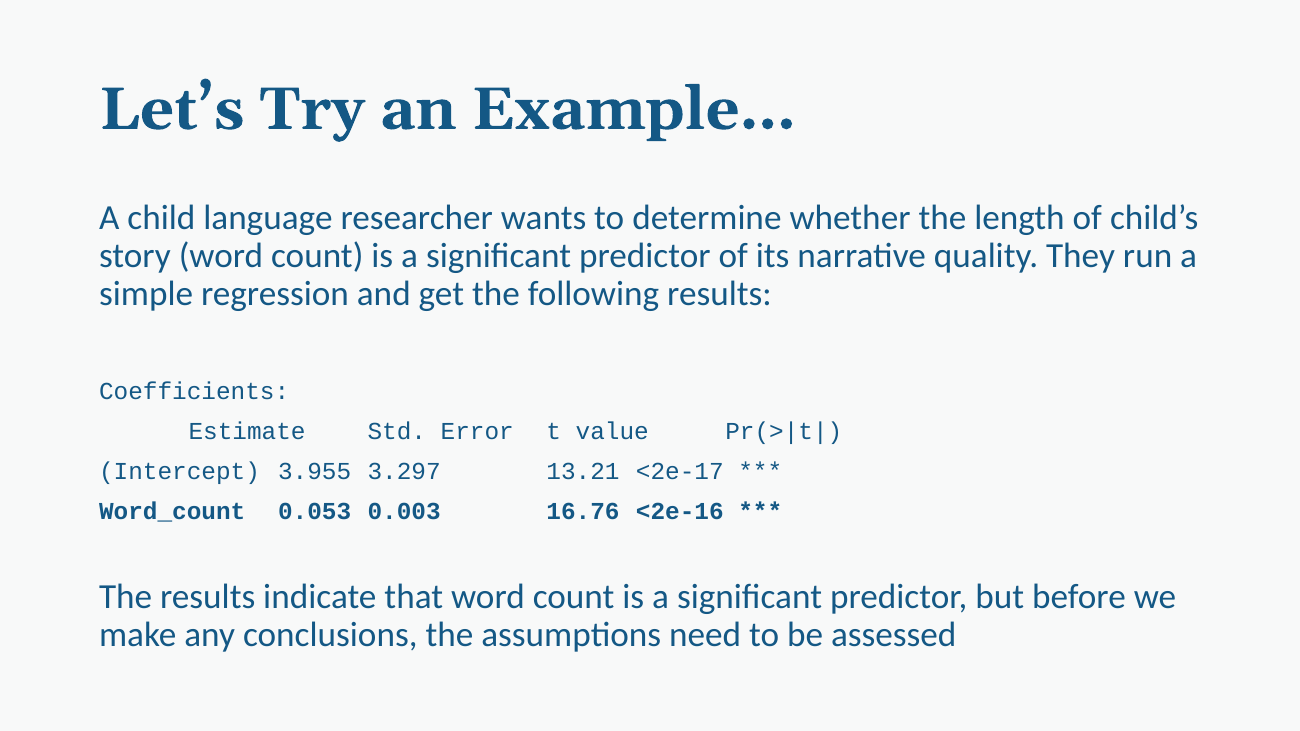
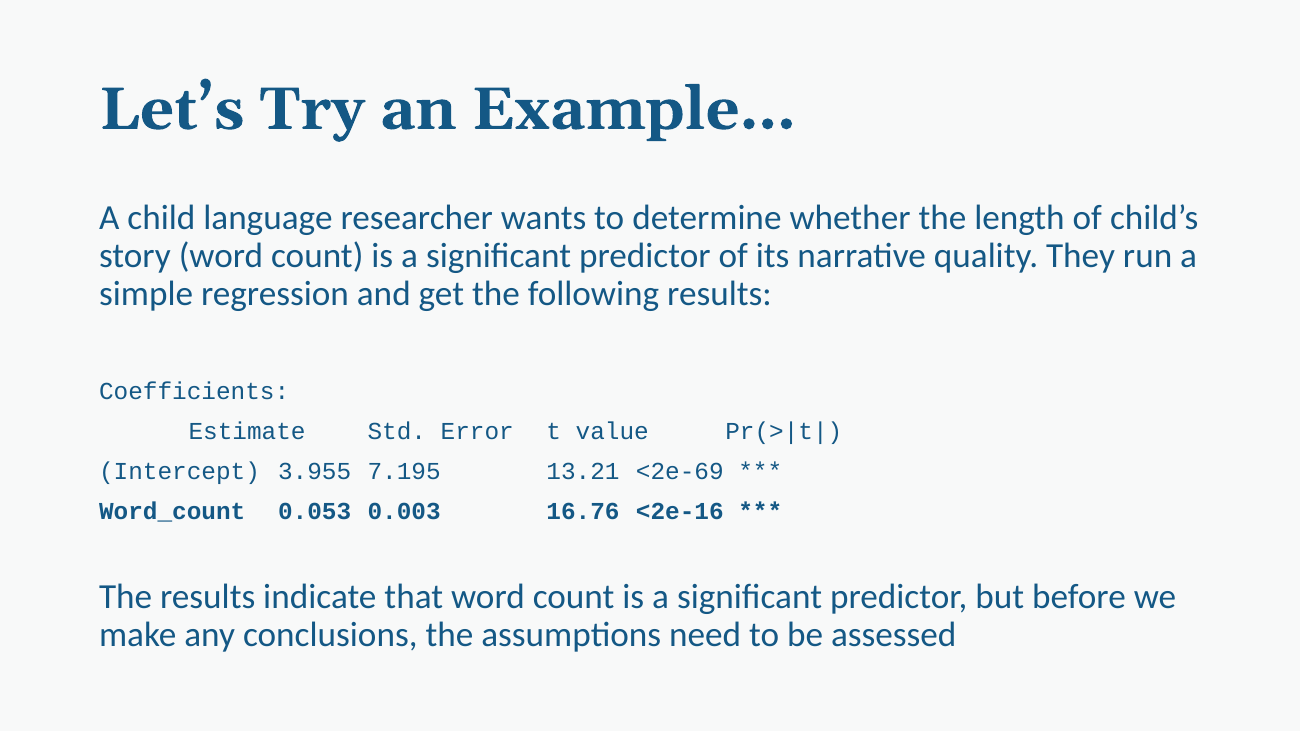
3.297: 3.297 -> 7.195 (404, 471)
<2e-17: <2e-17 -> <2e-69 (680, 471)
